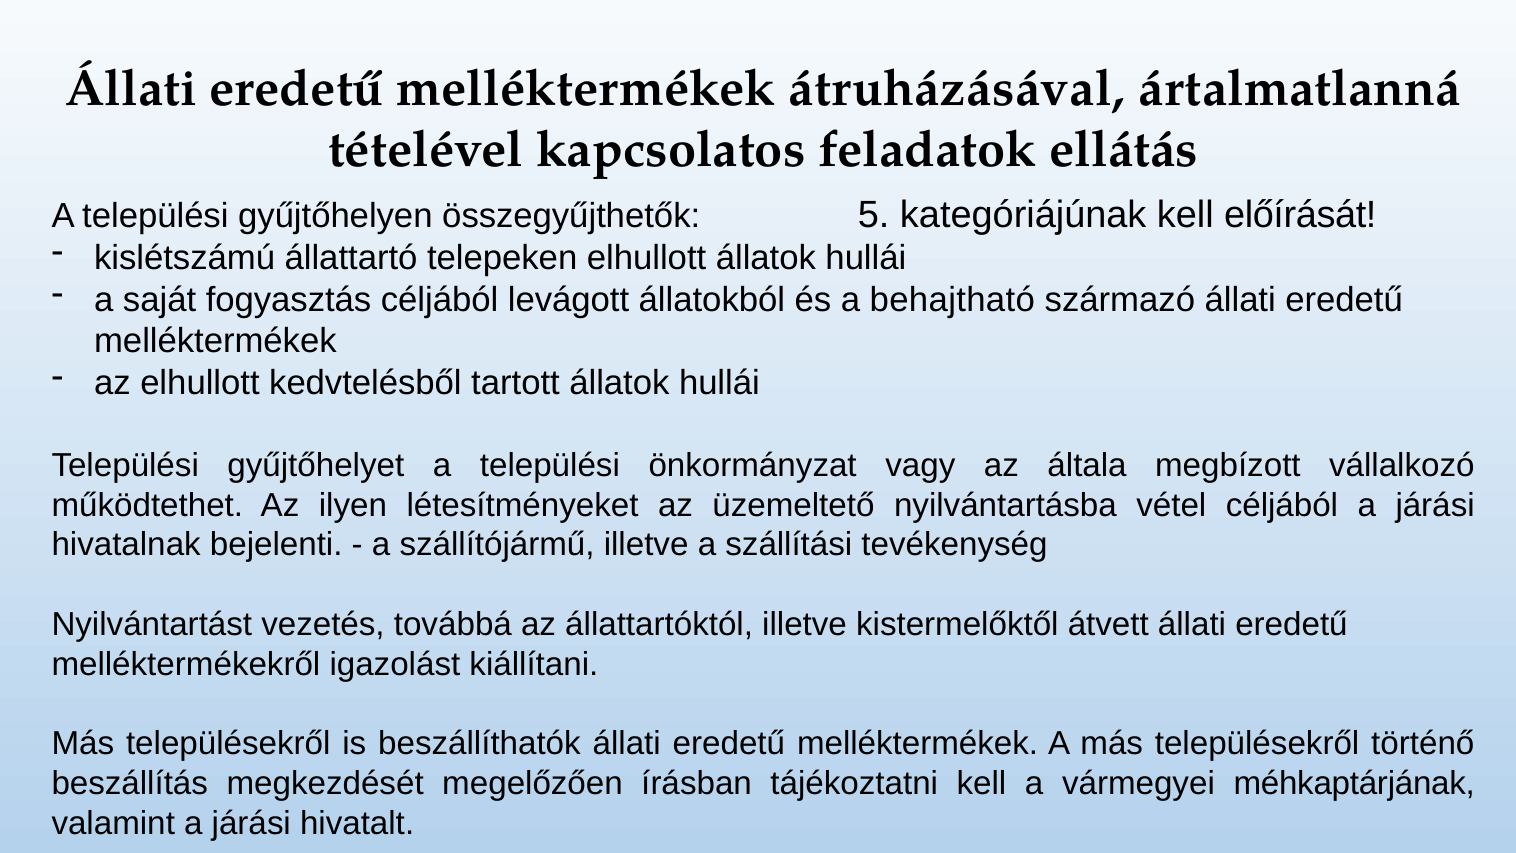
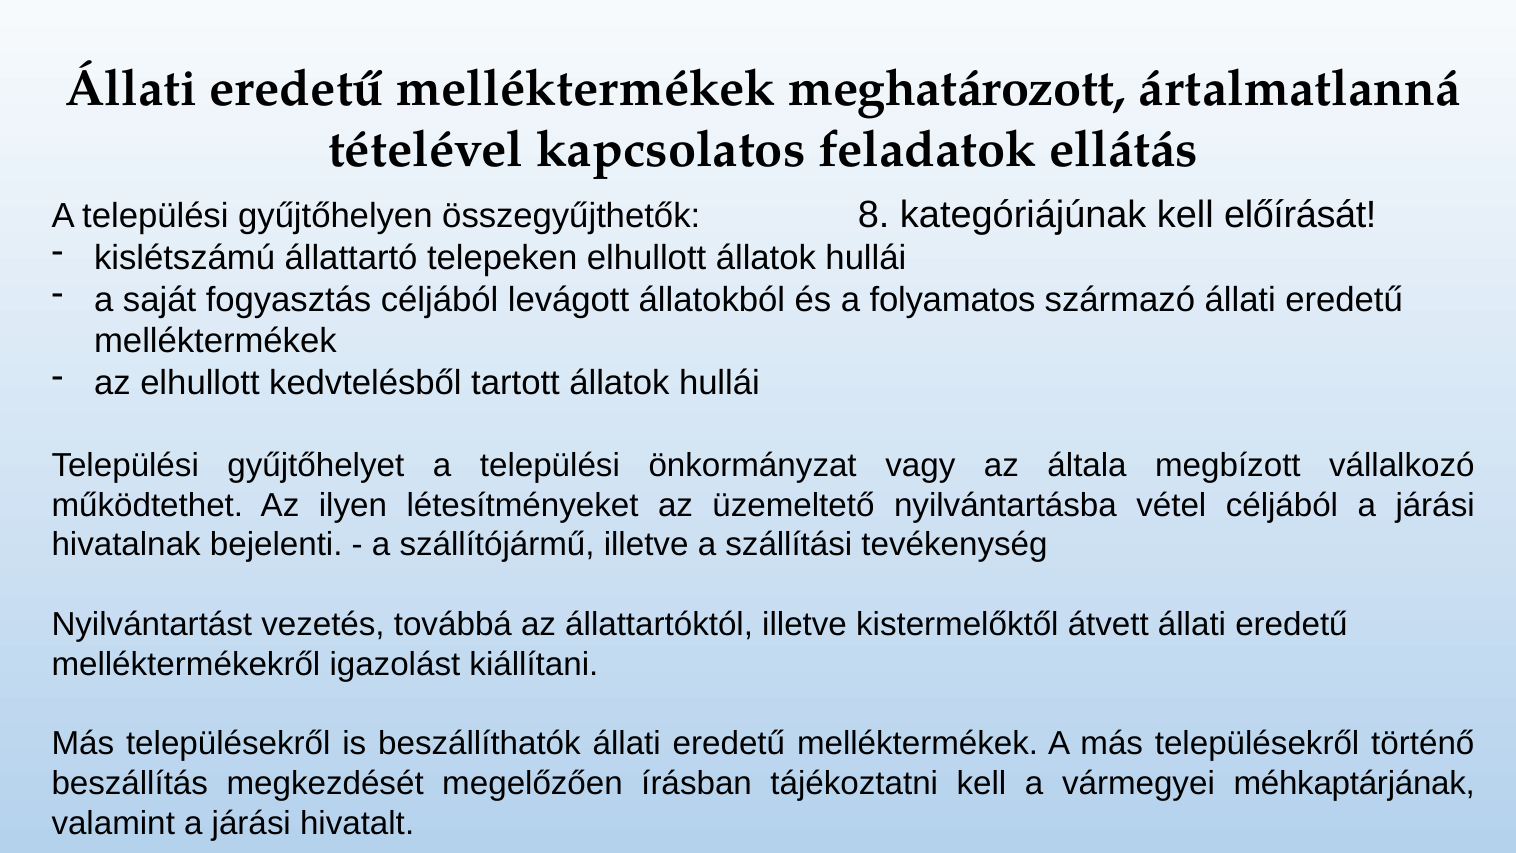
átruházásával: átruházásával -> meghatározott (958, 89)
5: 5 -> 8 (874, 214)
behajtható: behajtható -> folyamatos (953, 299)
